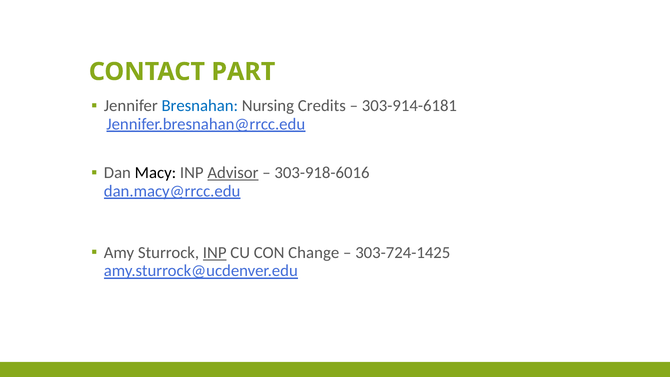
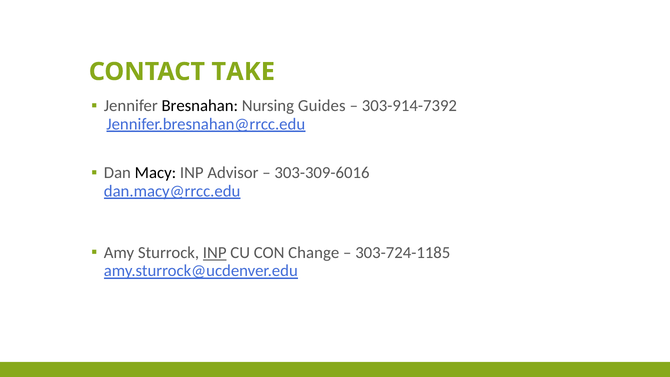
PART: PART -> TAKE (243, 72)
Bresnahan colour: blue -> black (200, 106)
Credits: Credits -> Guides (322, 106)
303-914-6181: 303-914-6181 -> 303-914-7392 (409, 106)
Advisor underline: present -> none (233, 173)
303-918-6016: 303-918-6016 -> 303-309-6016 (322, 173)
303-724-1425: 303-724-1425 -> 303-724-1185 (403, 253)
